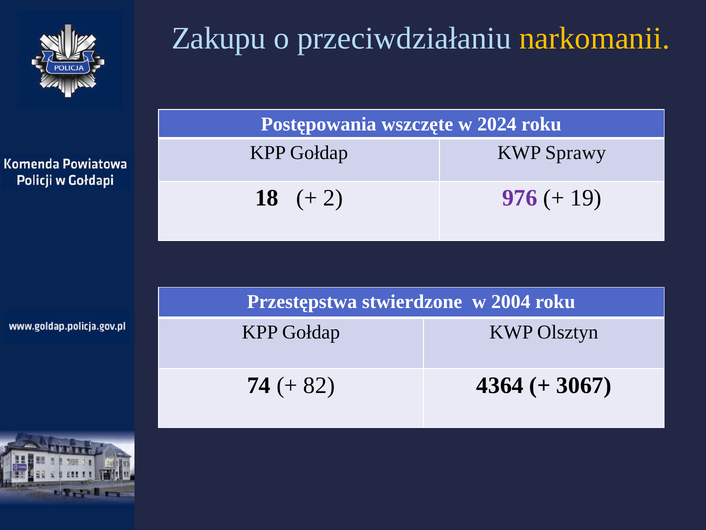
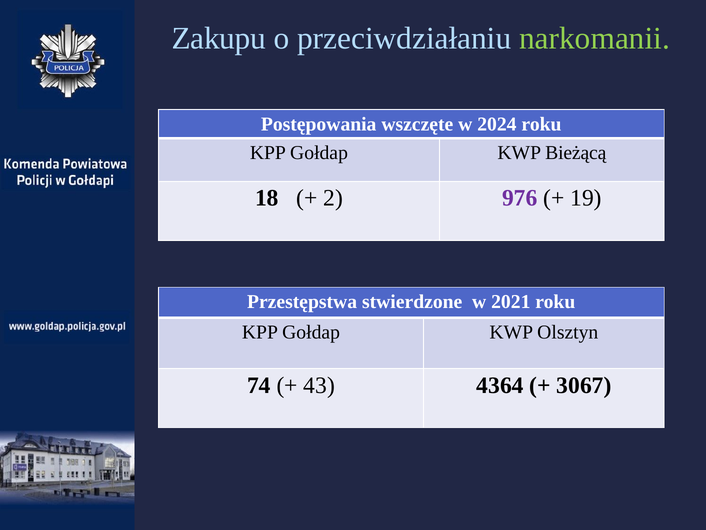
narkomanii colour: yellow -> light green (595, 38)
Sprawy: Sprawy -> Bieżącą (576, 153)
2004: 2004 -> 2021 (511, 302)
82: 82 -> 43 (319, 385)
